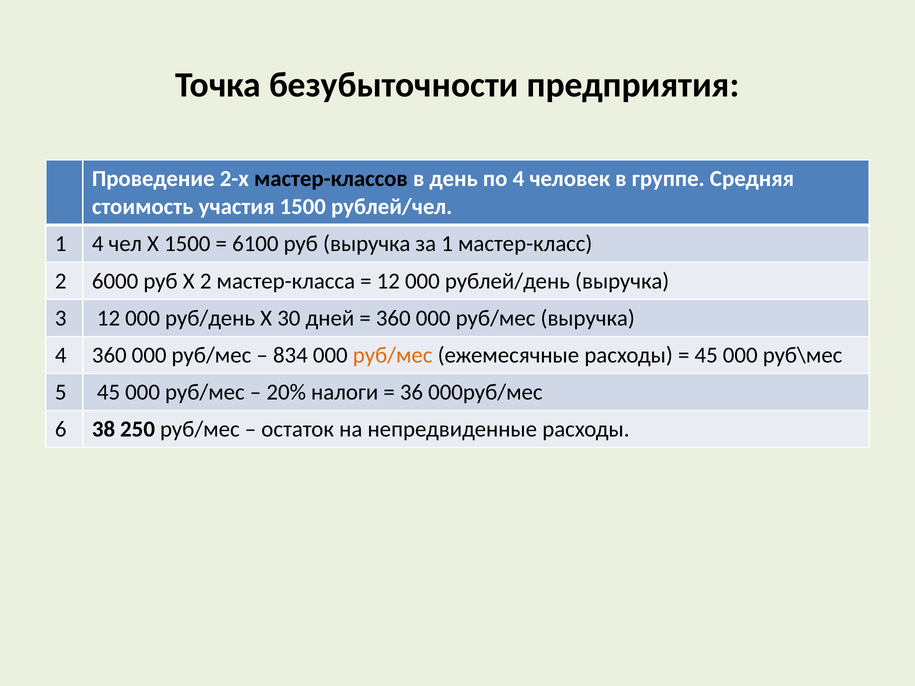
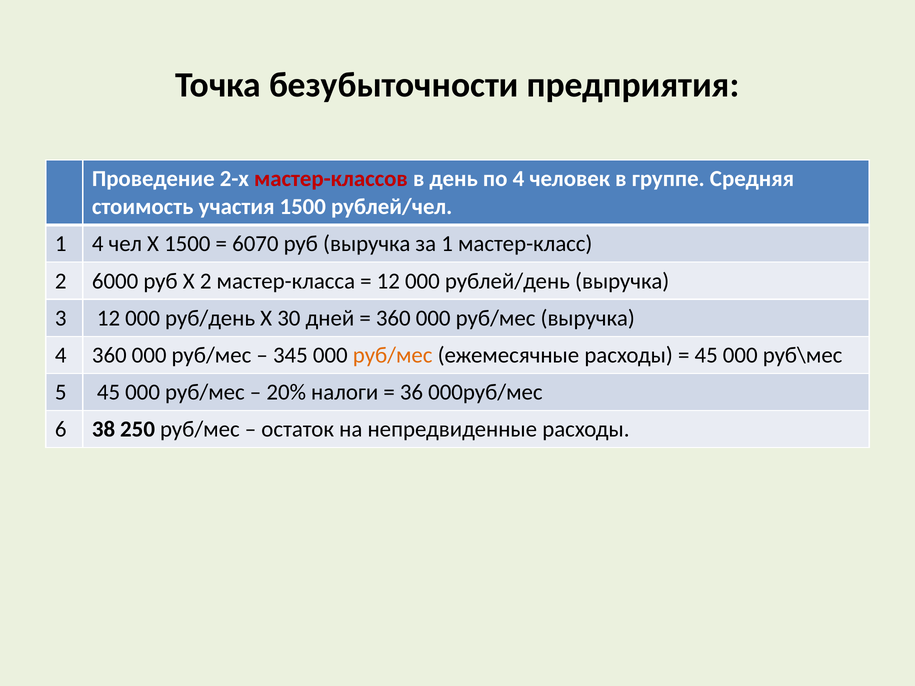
мастер-классов colour: black -> red (331, 179)
6100: 6100 -> 6070 (255, 244)
834: 834 -> 345 (290, 355)
